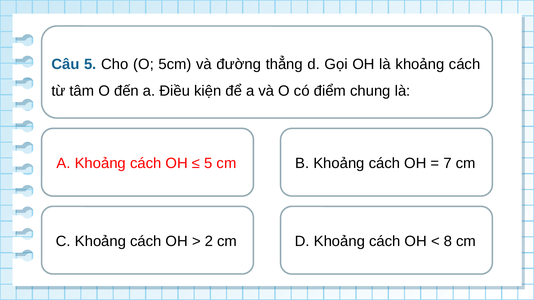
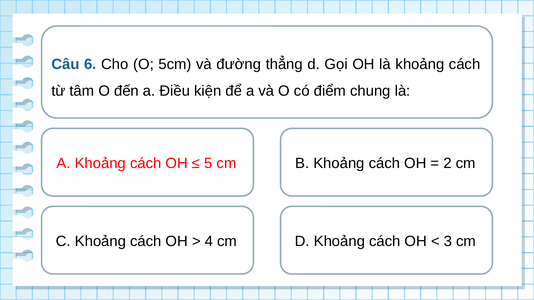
Câu 5: 5 -> 6 (90, 64)
7: 7 -> 2 (448, 163)
2: 2 -> 4 (209, 241)
8: 8 -> 3 (448, 242)
